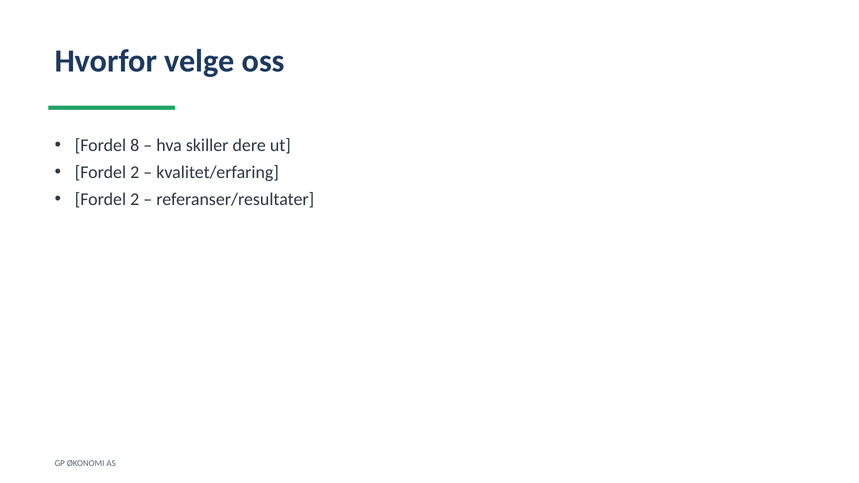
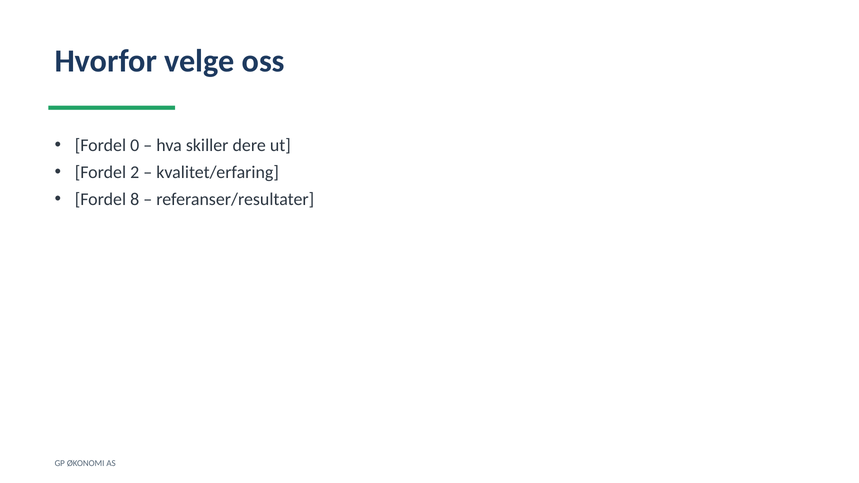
8: 8 -> 0 (135, 145)
2: 2 -> 8 (135, 199)
